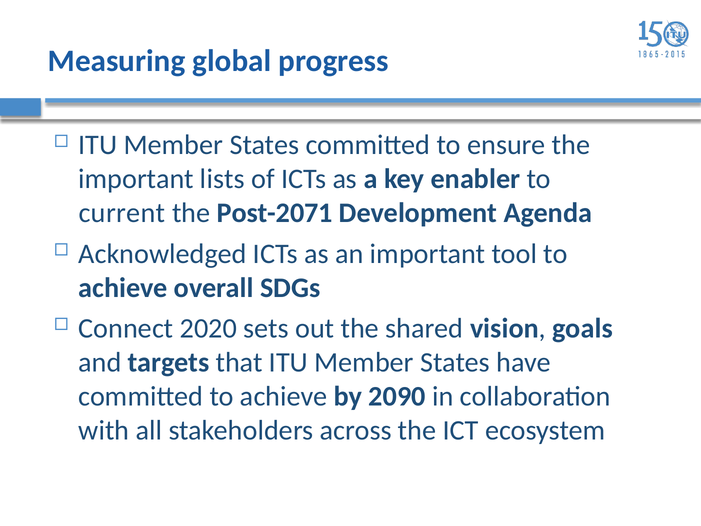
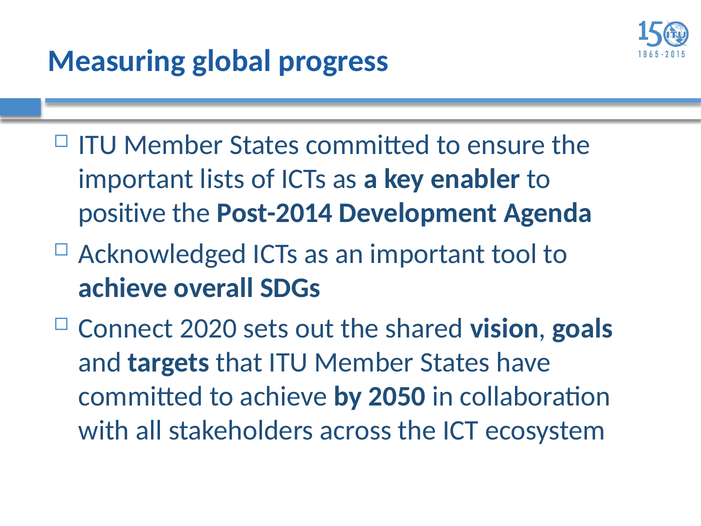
current: current -> positive (122, 213)
Post-2071: Post-2071 -> Post-2014 (275, 213)
2090: 2090 -> 2050 (397, 396)
